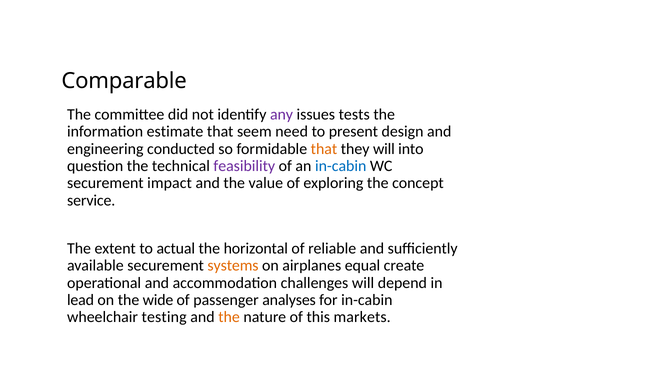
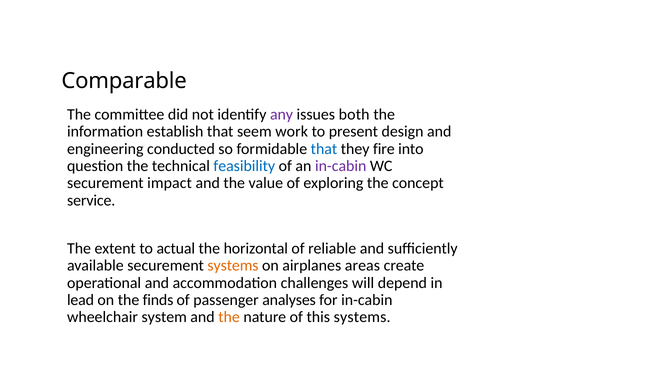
tests: tests -> both (354, 115)
estimate: estimate -> establish (175, 132)
need: need -> work (292, 132)
that colour: orange -> blue (324, 149)
they will: will -> fire (384, 149)
feasibility colour: purple -> blue (244, 166)
in-cabin colour: blue -> purple (341, 166)
equal: equal -> areas (362, 266)
wide: wide -> finds (158, 300)
testing: testing -> system (164, 317)
this markets: markets -> systems (362, 317)
